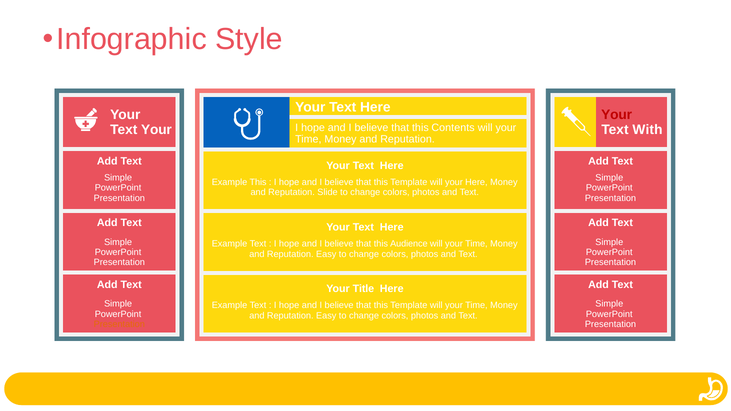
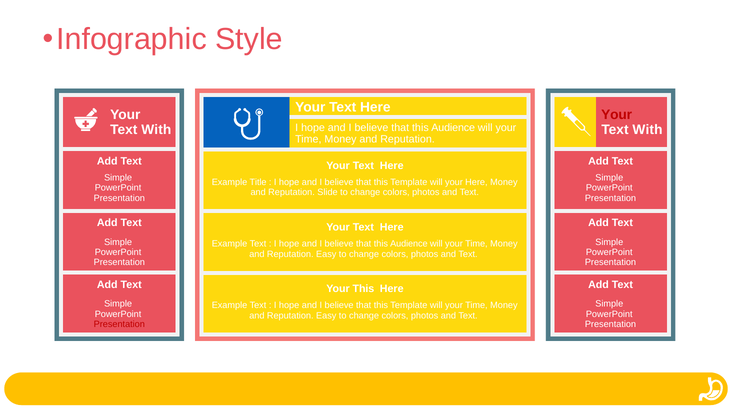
Contents: Contents -> Audience (453, 128)
Your: Your -> With (156, 130)
Example This: This -> Title (258, 182)
Your Title: Title -> This (363, 289)
Presentation colour: orange -> red (119, 324)
